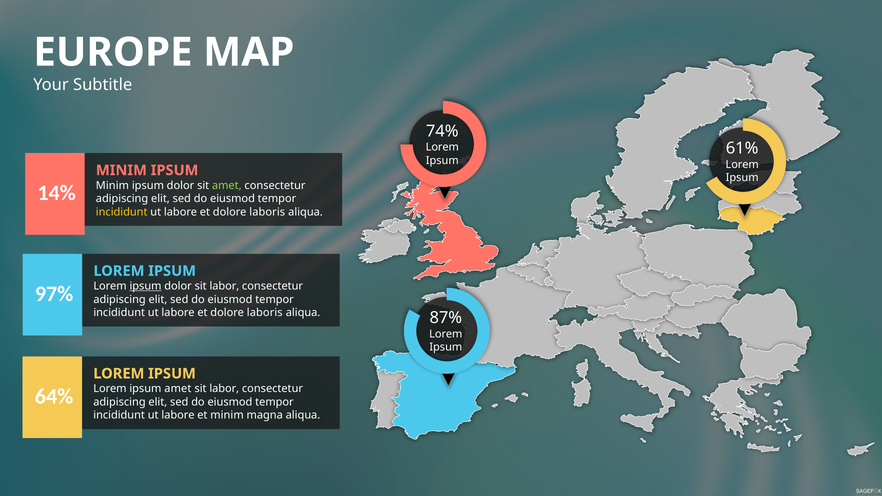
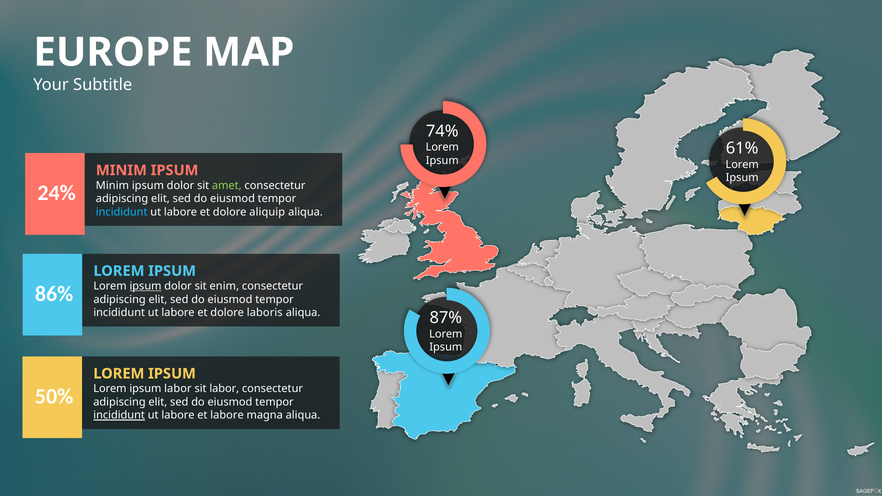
14%: 14% -> 24% (57, 193)
incididunt colour: yellow -> light blue (122, 212)
laboris: laboris -> aliquip (267, 212)
dolor sit labor: labor -> enim (224, 286)
97%: 97% -> 86% (54, 294)
ipsum amet: amet -> labor (178, 389)
64%: 64% -> 50% (54, 397)
incididunt underline: none -> present (119, 415)
et minim: minim -> labore (227, 415)
